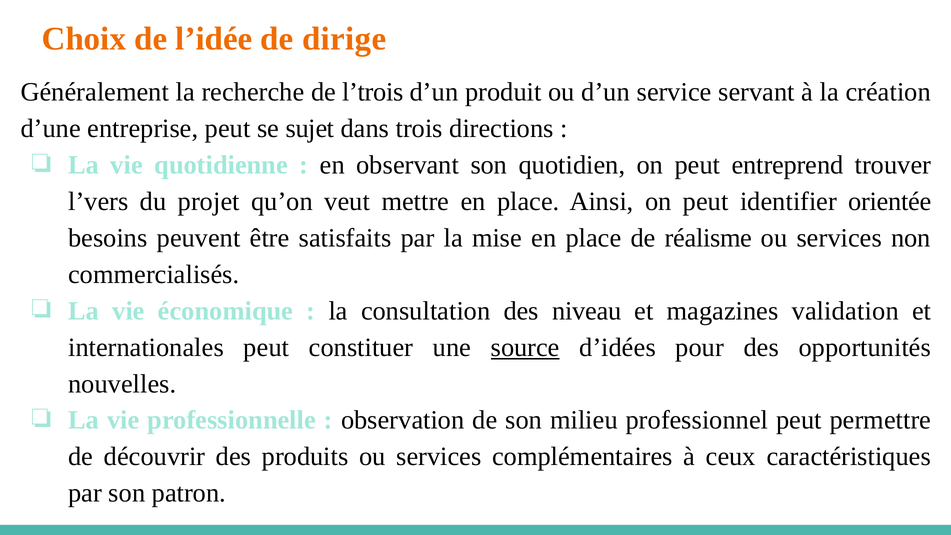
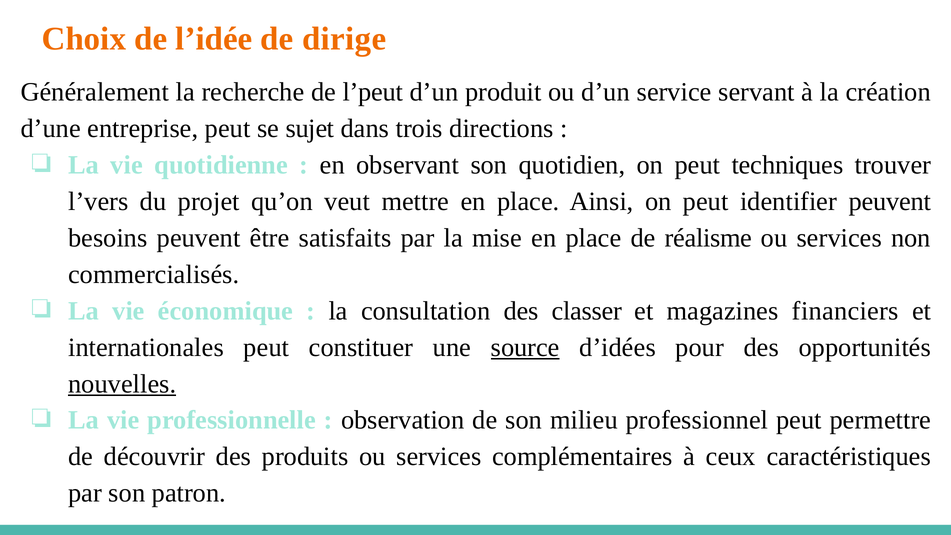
l’trois: l’trois -> l’peut (373, 92)
entreprend: entreprend -> techniques (788, 165)
identifier orientée: orientée -> peuvent (890, 201)
niveau: niveau -> classer (587, 311)
validation: validation -> financiers (845, 311)
nouvelles underline: none -> present (122, 384)
